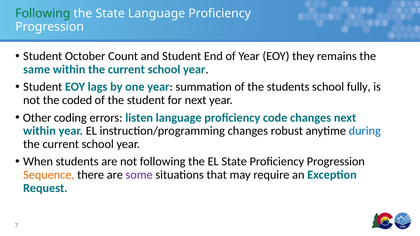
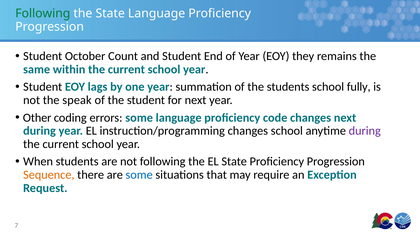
coded: coded -> speak (77, 100)
errors listen: listen -> some (139, 118)
within: within -> during (40, 131)
changes robust: robust -> school (287, 131)
during colour: blue -> purple (365, 131)
some colour: purple -> blue (139, 175)
